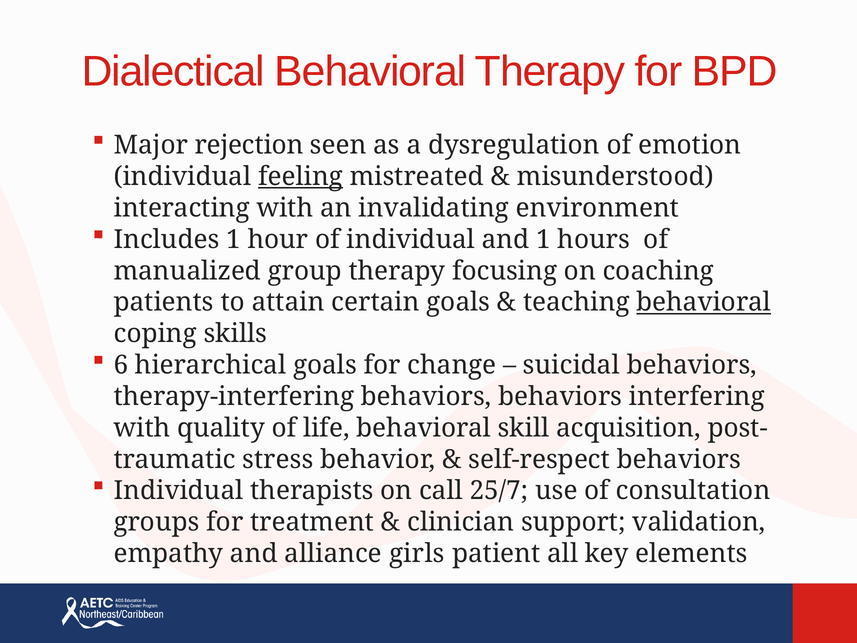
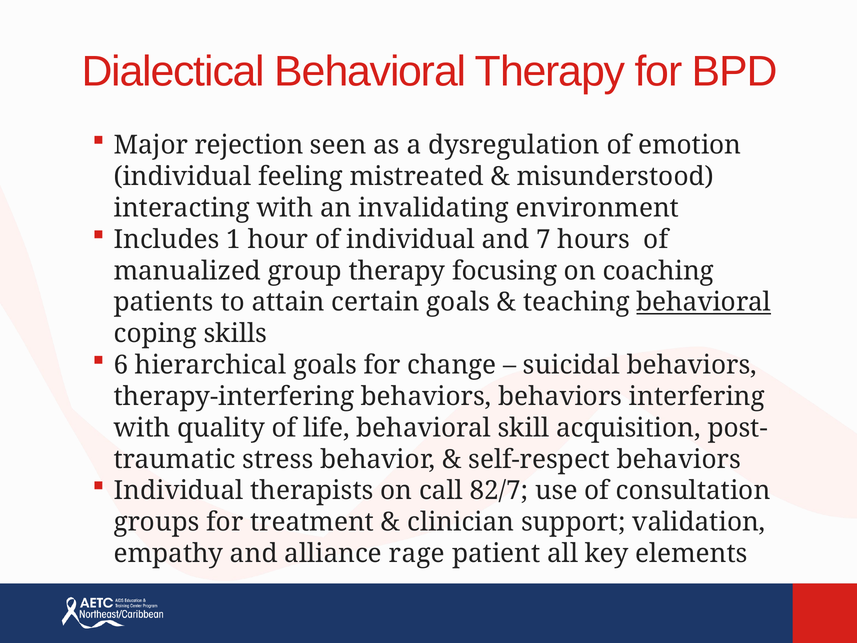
feeling underline: present -> none (300, 177)
and 1: 1 -> 7 (543, 239)
25/7: 25/7 -> 82/7 (499, 491)
girls: girls -> rage (417, 553)
